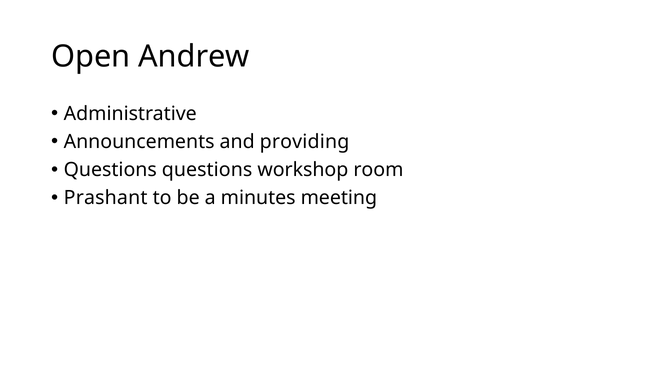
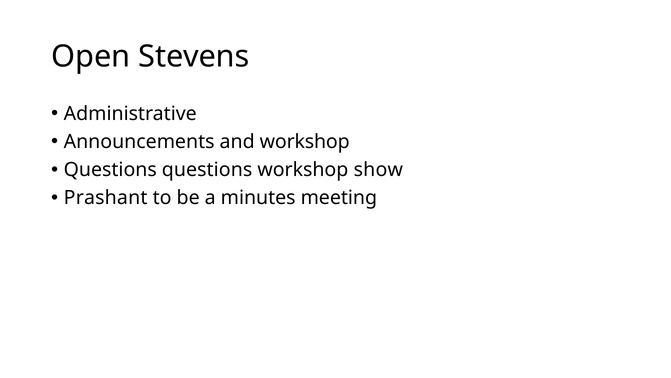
Andrew: Andrew -> Stevens (194, 56)
and providing: providing -> workshop (305, 142)
room: room -> show (378, 170)
